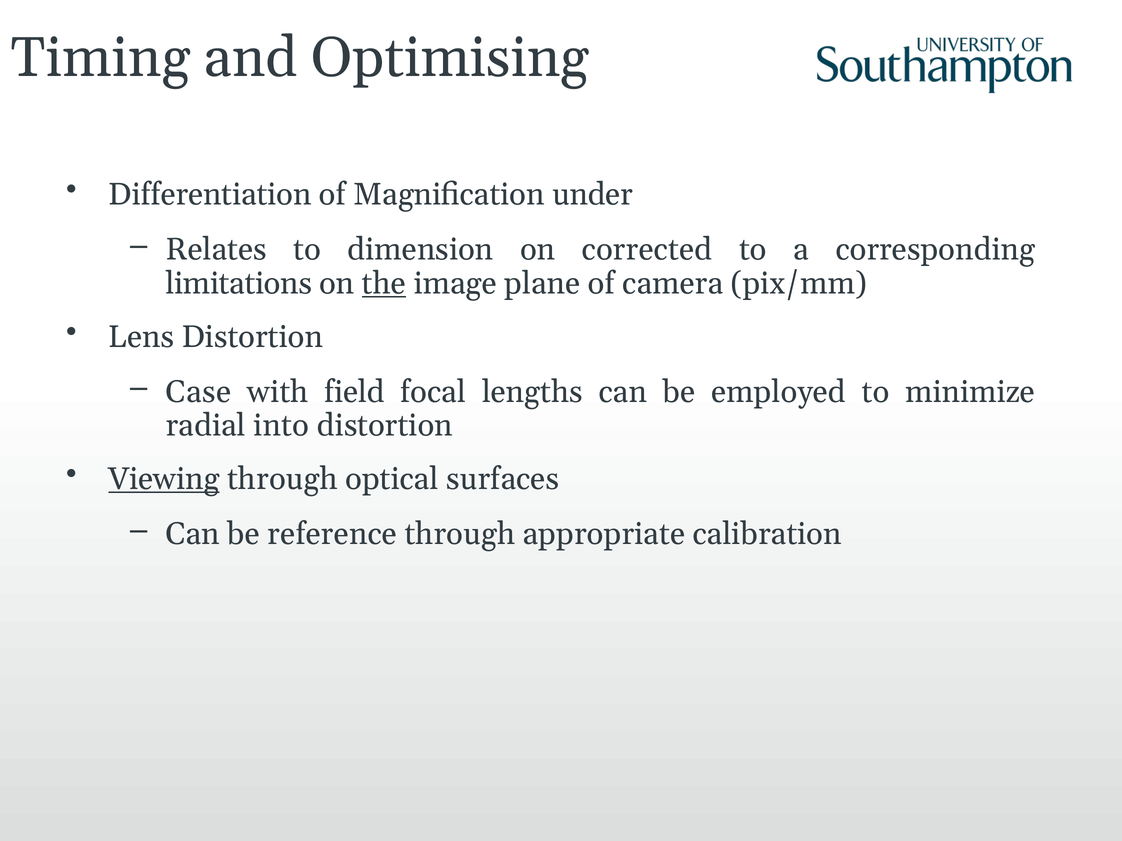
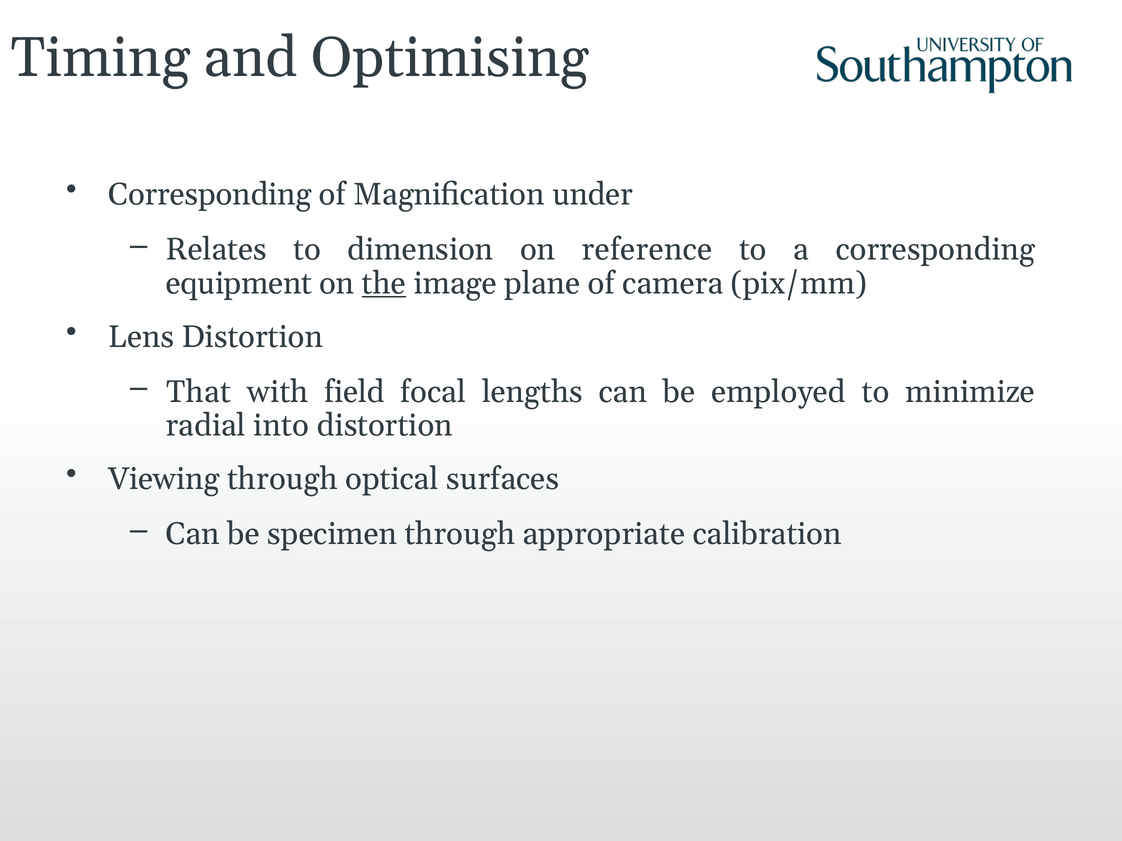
Differentiation: Differentiation -> Corresponding (210, 195)
corrected: corrected -> reference (647, 250)
limitations: limitations -> equipment (239, 283)
Case: Case -> That (198, 392)
Viewing underline: present -> none (164, 479)
reference: reference -> specimen (332, 534)
